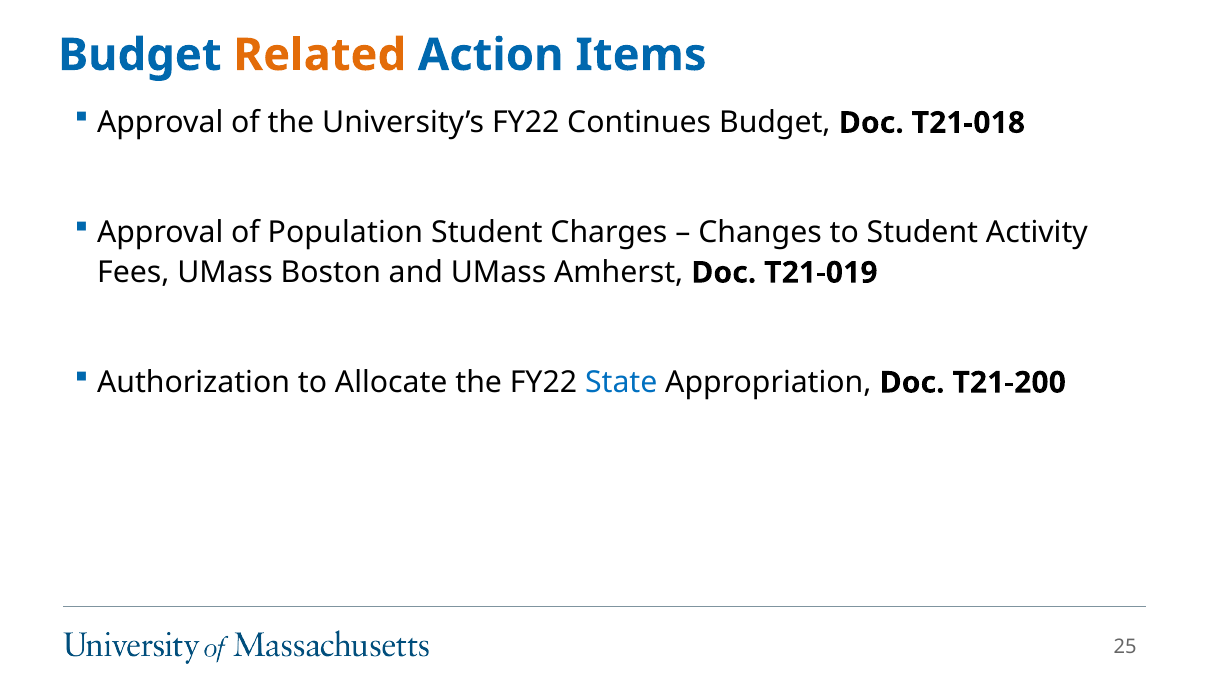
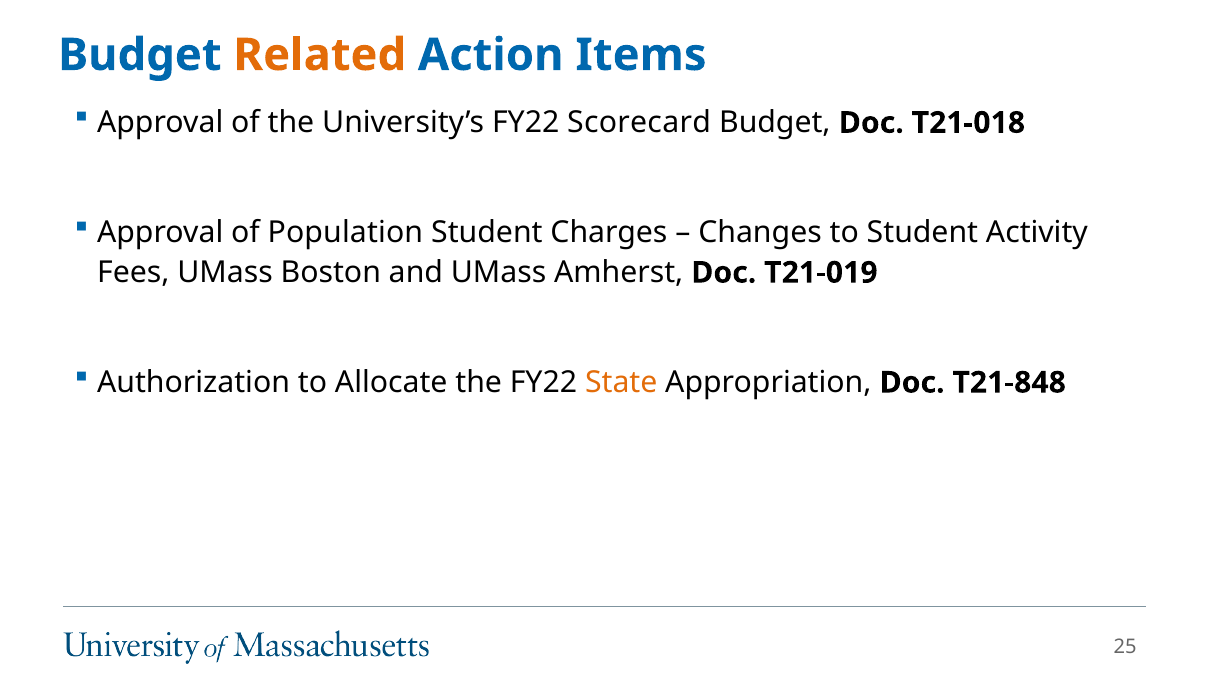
Continues: Continues -> Scorecard (639, 123)
State colour: blue -> orange (621, 383)
T21-200: T21-200 -> T21-848 (1009, 383)
